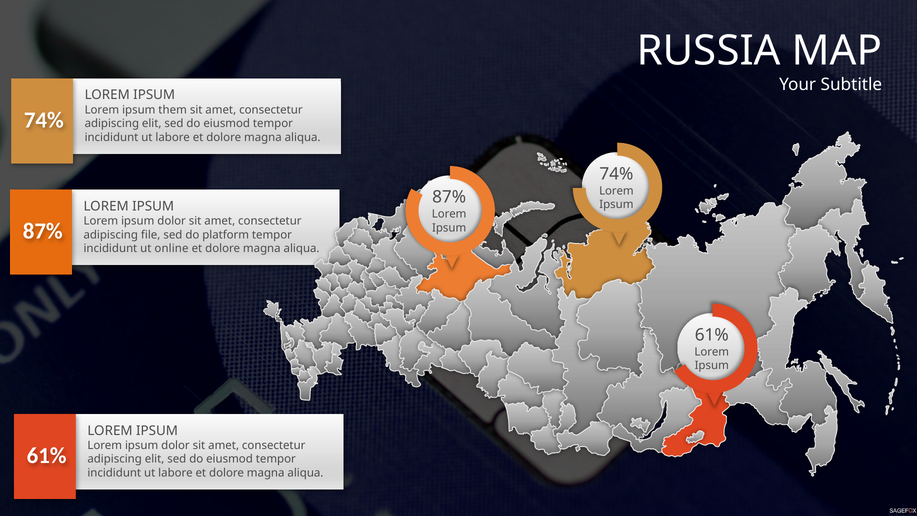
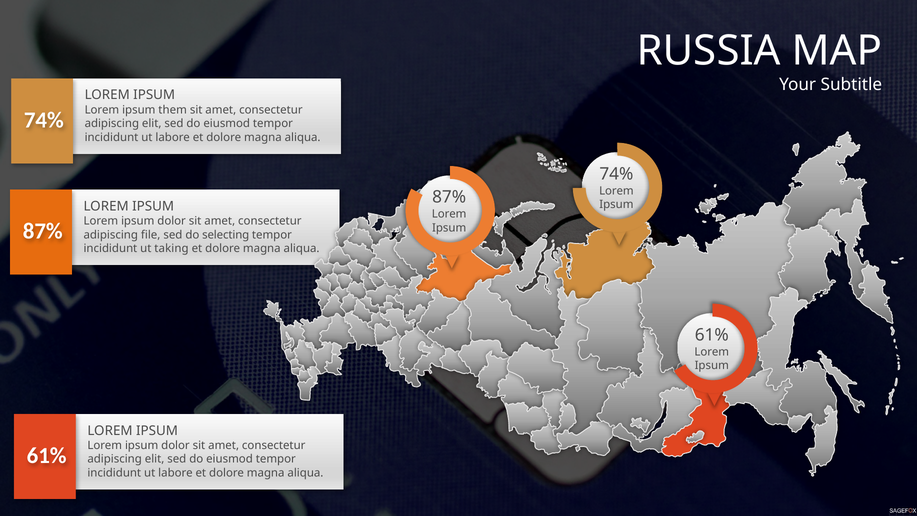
platform: platform -> selecting (226, 235)
online: online -> taking (172, 248)
